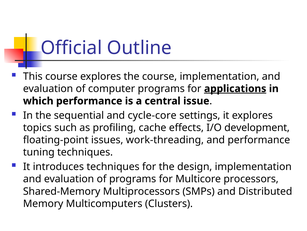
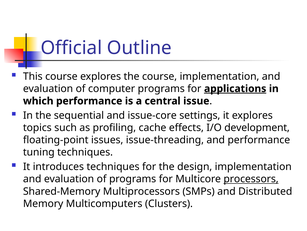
cycle-core: cycle-core -> issue-core (152, 115)
work-threading: work-threading -> issue-threading (165, 140)
processors underline: none -> present (251, 178)
